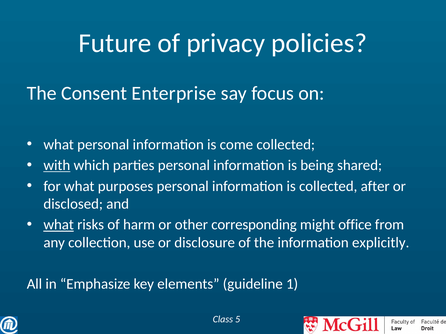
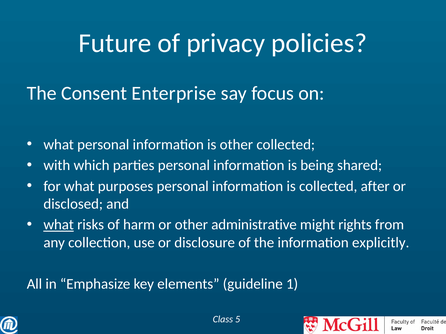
is come: come -> other (236, 145)
with underline: present -> none (57, 166)
corresponding: corresponding -> administrative (254, 225)
office: office -> rights (355, 225)
